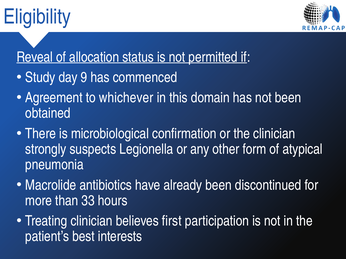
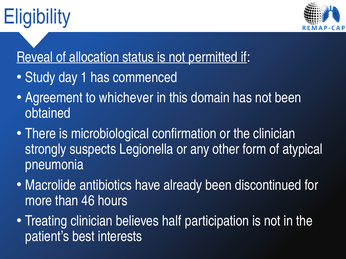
9: 9 -> 1 (84, 78)
33: 33 -> 46 (88, 201)
first: first -> half (172, 221)
